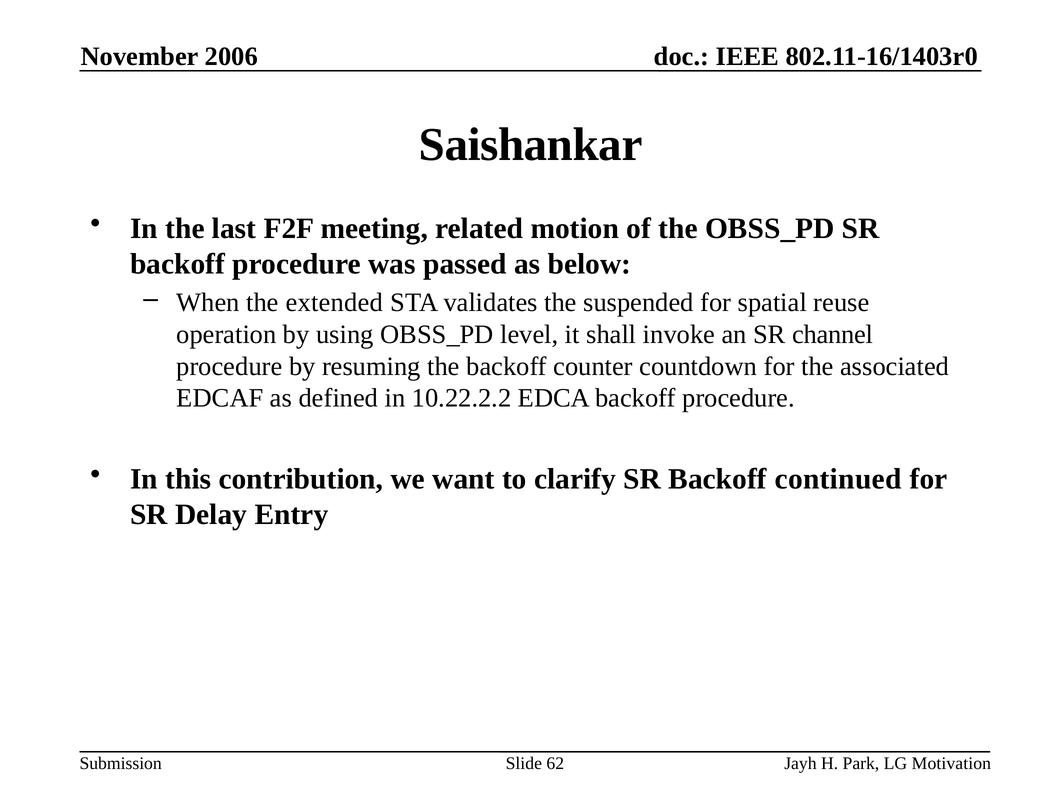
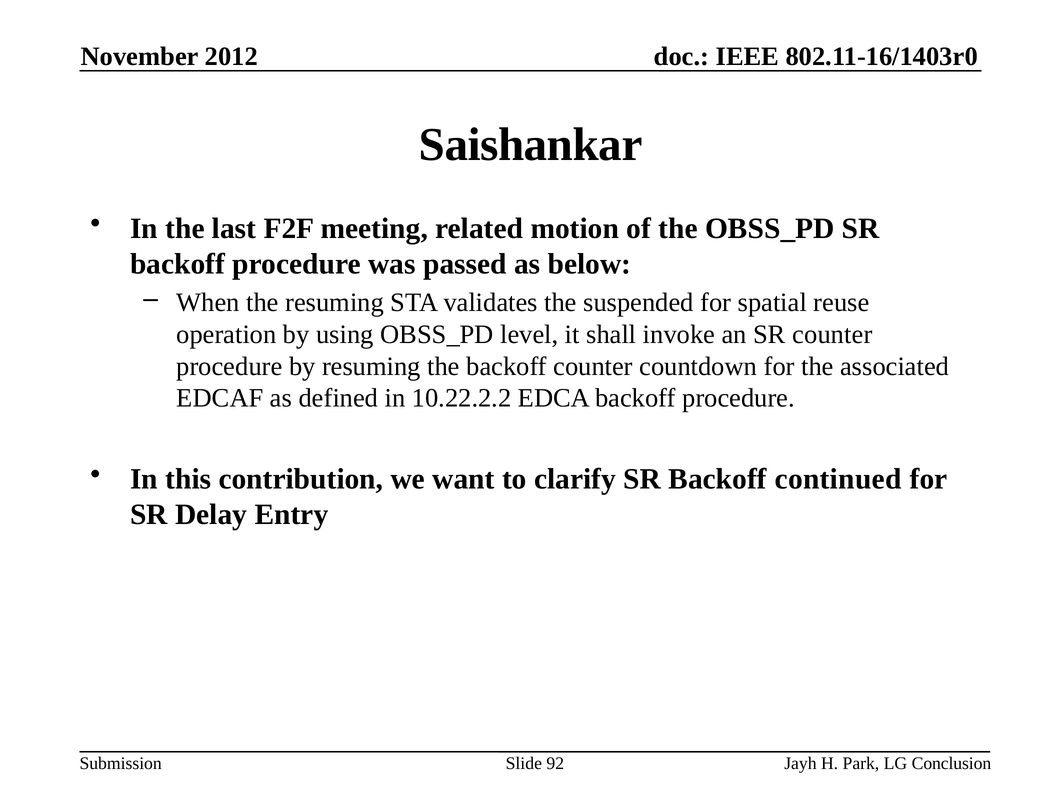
2006: 2006 -> 2012 (231, 57)
the extended: extended -> resuming (335, 303)
SR channel: channel -> counter (832, 334)
62: 62 -> 92 (555, 763)
Motivation: Motivation -> Conclusion (951, 763)
